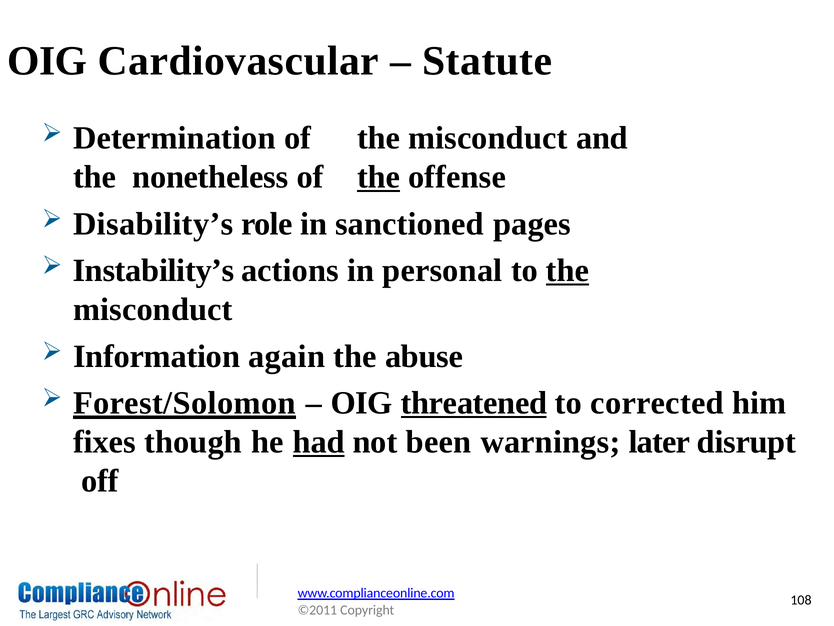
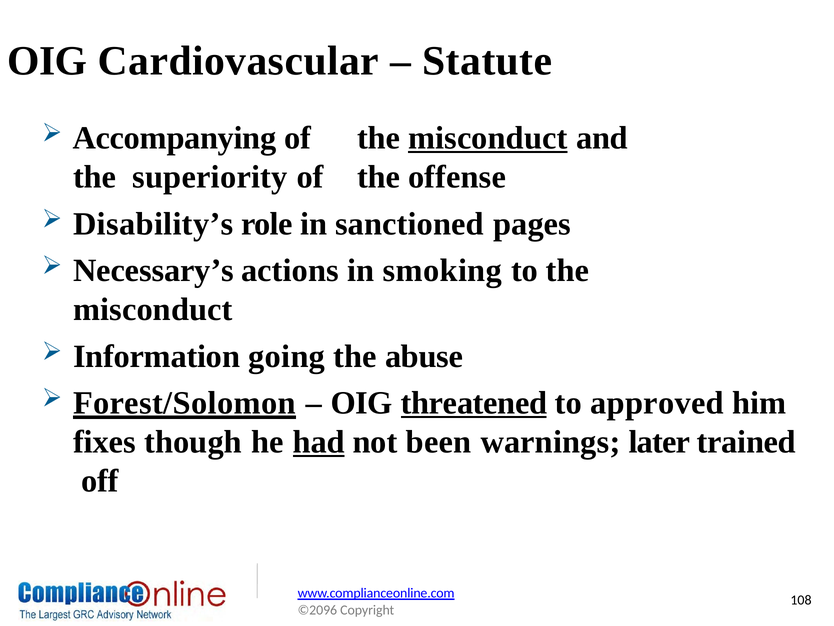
Determination: Determination -> Accompanying (175, 138)
misconduct underline: none -> present (488, 138)
nonetheless: nonetheless -> superiority (210, 177)
the underline: present -> none (379, 177)
Instability’s: Instability’s -> Necessary’s (154, 270)
personal: personal -> smoking (442, 270)
the underline: present -> none (567, 270)
again: again -> going (287, 356)
corrected: corrected -> approved (657, 403)
disrupt: disrupt -> trained (746, 442)
©2011: ©2011 -> ©2096 (317, 610)
